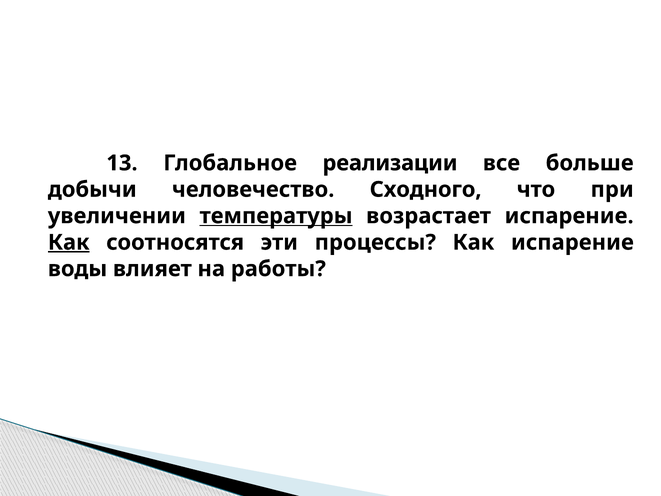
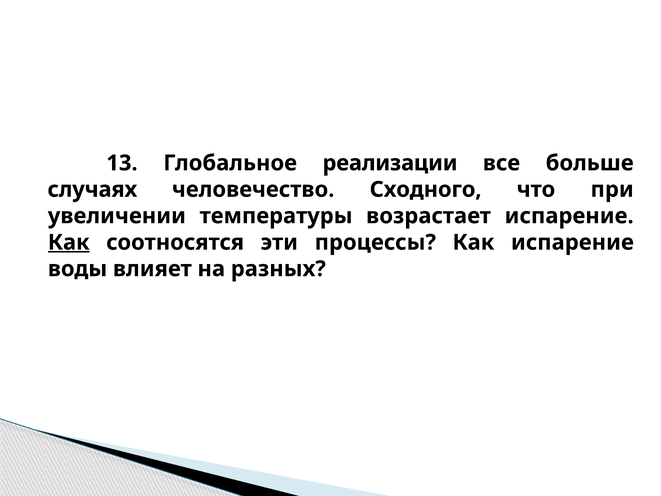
добычи: добычи -> случаях (92, 189)
температуры underline: present -> none (276, 216)
работы: работы -> разных (278, 269)
